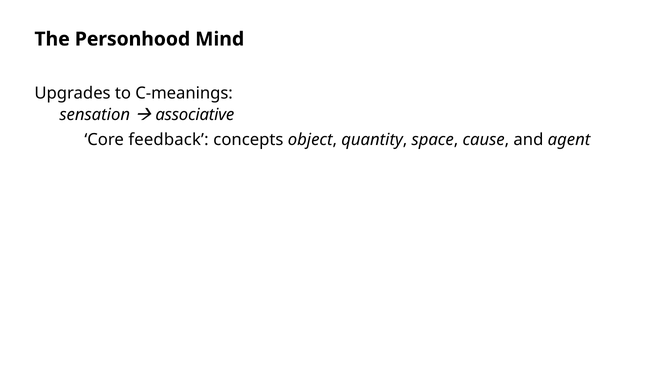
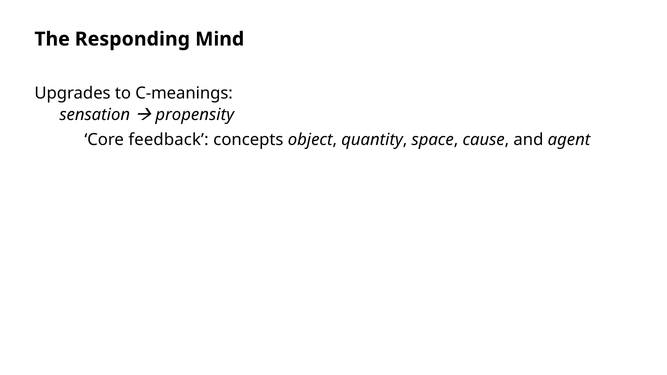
Personhood: Personhood -> Responding (132, 39)
associative: associative -> propensity (195, 115)
